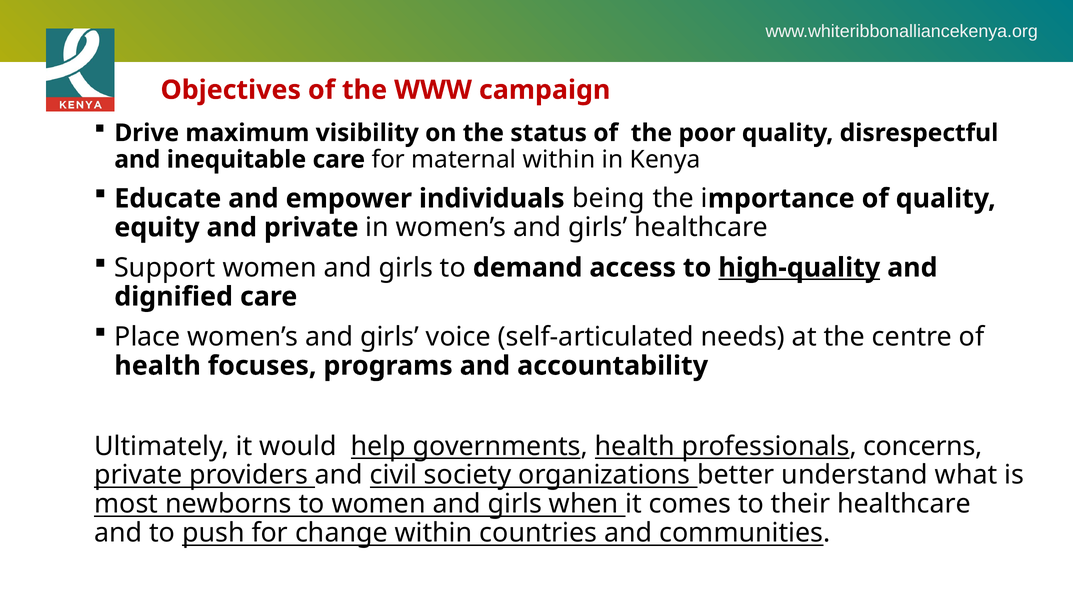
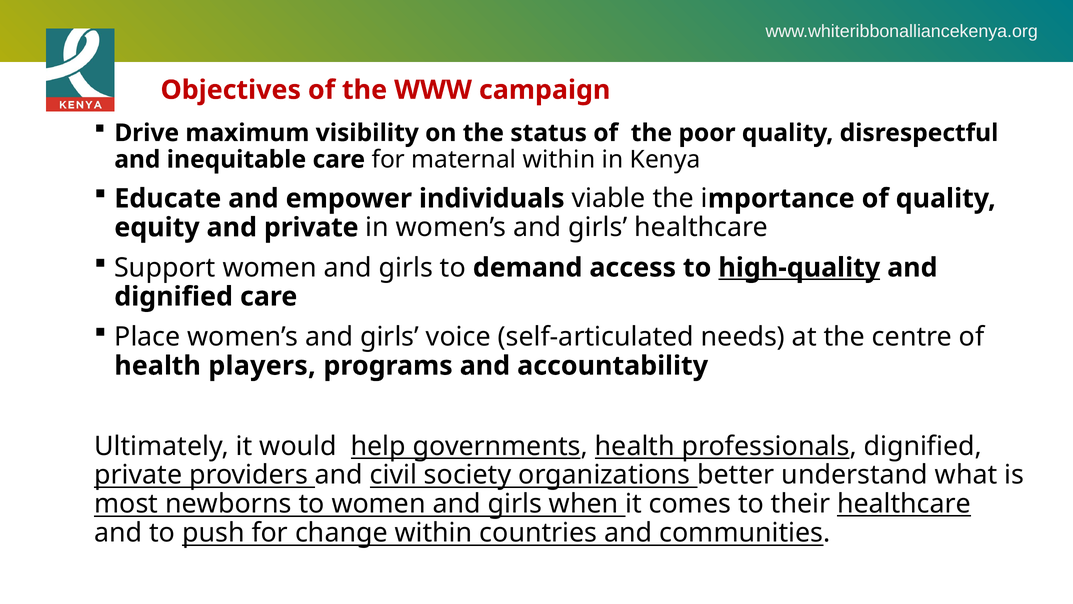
being: being -> viable (609, 198)
focuses: focuses -> players (262, 366)
professionals concerns: concerns -> dignified (923, 446)
healthcare underline: none -> present (904, 504)
